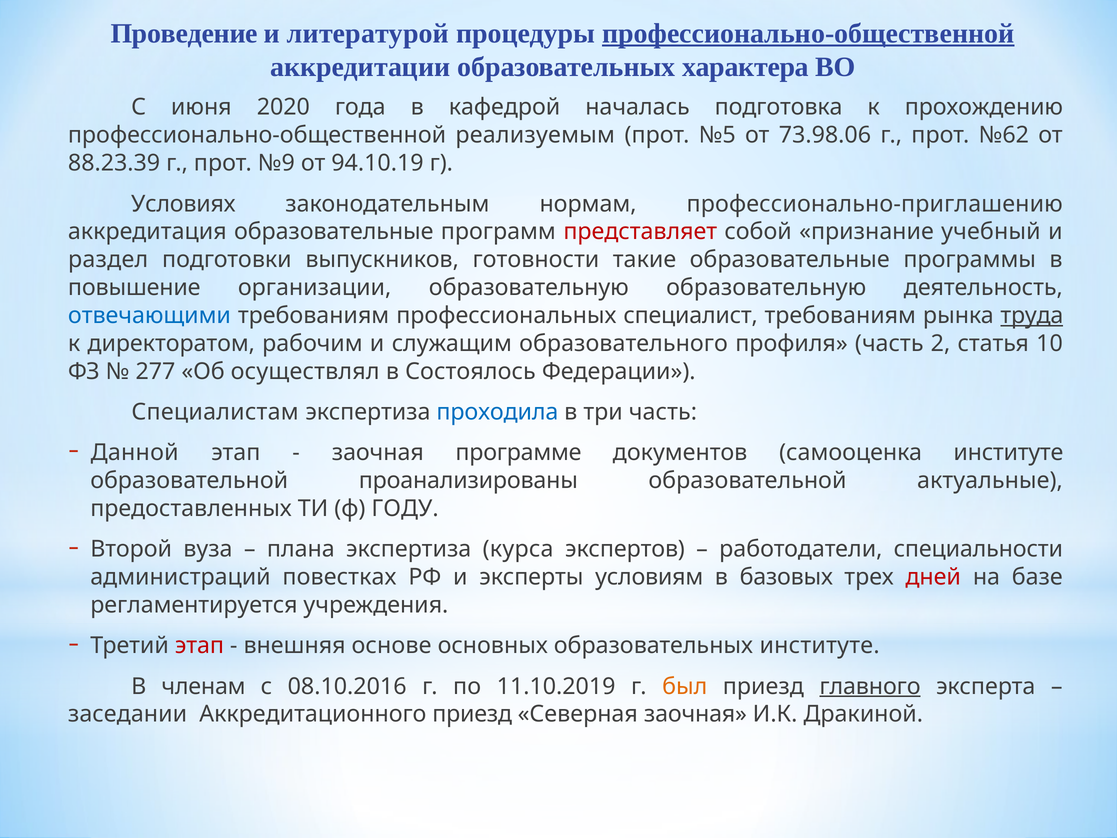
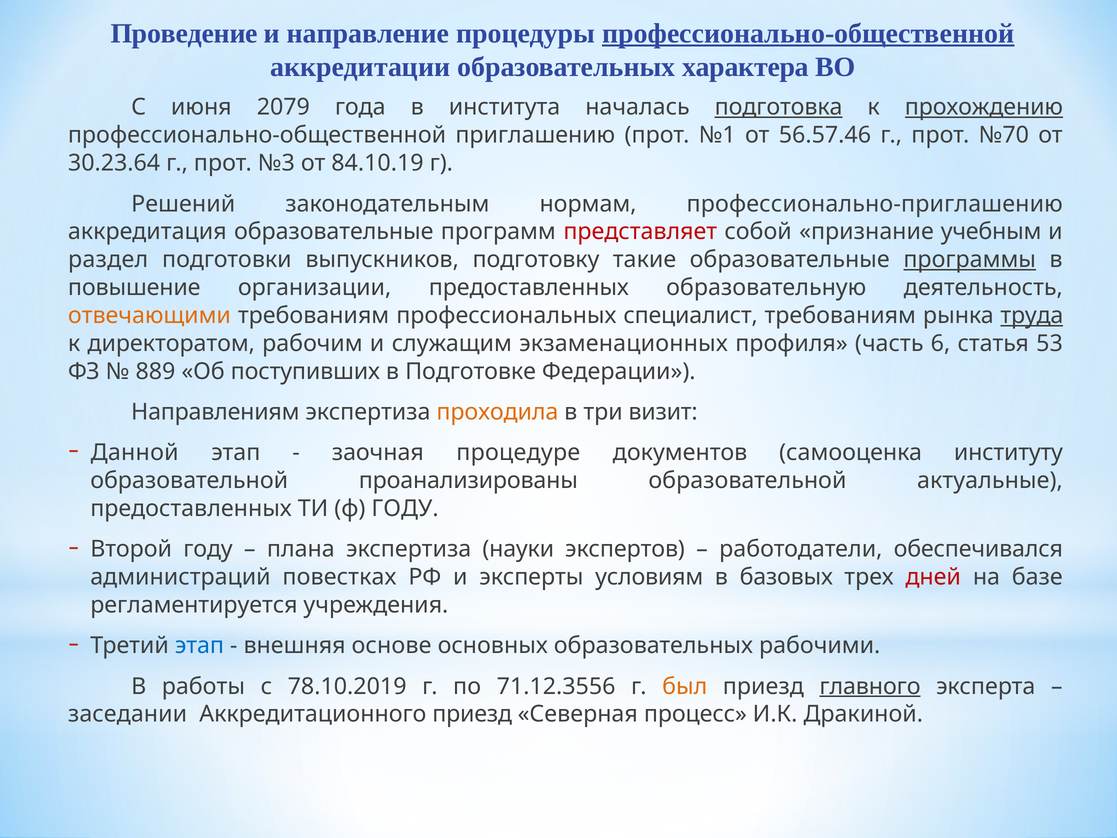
литературой: литературой -> направление (368, 34)
2020: 2020 -> 2079 (283, 107)
кафедрой: кафедрой -> института (505, 107)
подготовка underline: none -> present (779, 107)
прохождению underline: none -> present (984, 107)
реализуемым: реализуемым -> приглашению (535, 135)
№5: №5 -> №1 (717, 135)
73.98.06: 73.98.06 -> 56.57.46 (825, 135)
№62: №62 -> №70 (1004, 135)
88.23.39: 88.23.39 -> 30.23.64 (114, 163)
№9: №9 -> №3 (276, 163)
94.10.19: 94.10.19 -> 84.10.19 (377, 163)
Условиях: Условиях -> Решений (183, 204)
учебный: учебный -> учебным (991, 232)
готовности: готовности -> подготовку (536, 260)
программы underline: none -> present (970, 260)
организации образовательную: образовательную -> предоставленных (529, 288)
отвечающими colour: blue -> orange (149, 315)
образовательного: образовательного -> экзаменационных (623, 343)
2: 2 -> 6 (941, 343)
10: 10 -> 53 (1050, 343)
277: 277 -> 889 (155, 371)
осуществлял: осуществлял -> поступивших (305, 371)
Состоялось: Состоялось -> Подготовке (471, 371)
Специалистам: Специалистам -> Направлениям (215, 412)
проходила colour: blue -> orange (497, 412)
три часть: часть -> визит (663, 412)
программе: программе -> процедуре (518, 453)
самооценка институте: институте -> институту (1008, 453)
Второй вуза: вуза -> году (208, 549)
курса: курса -> науки (518, 549)
специальности: специальности -> обеспечивался (978, 549)
этап colour: red -> blue (199, 646)
образовательных институте: институте -> рабочими (820, 646)
членам: членам -> работы (203, 686)
08.10.2016: 08.10.2016 -> 78.10.2019 (347, 686)
11.10.2019: 11.10.2019 -> 71.12.3556 (556, 686)
Северная заочная: заочная -> процесс (695, 714)
